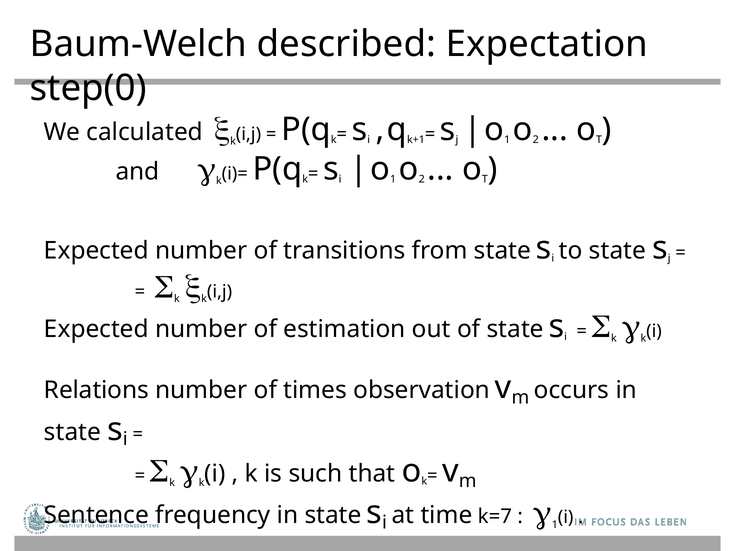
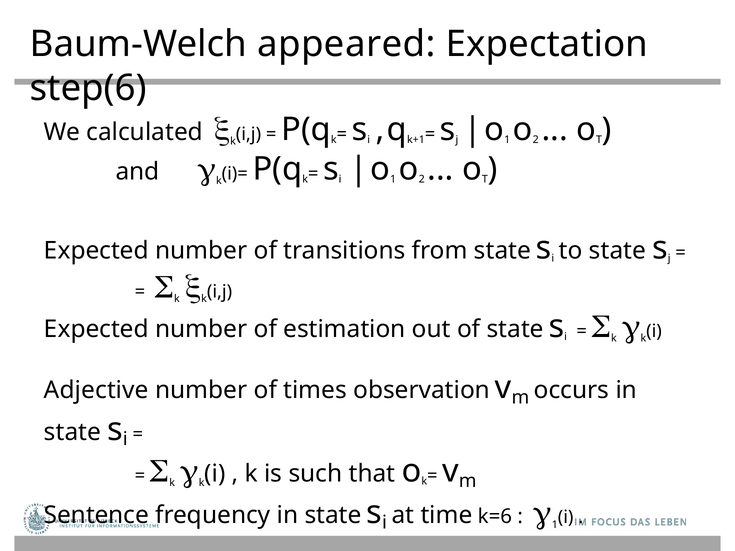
described: described -> appeared (346, 44)
step(0: step(0 -> step(6 (88, 88)
Relations: Relations -> Adjective (96, 391)
k=7: k=7 -> k=6 (495, 517)
